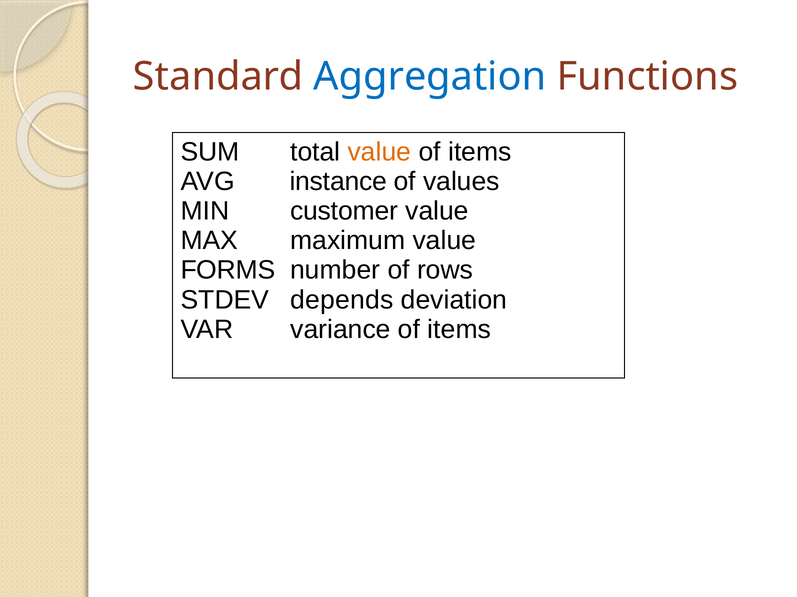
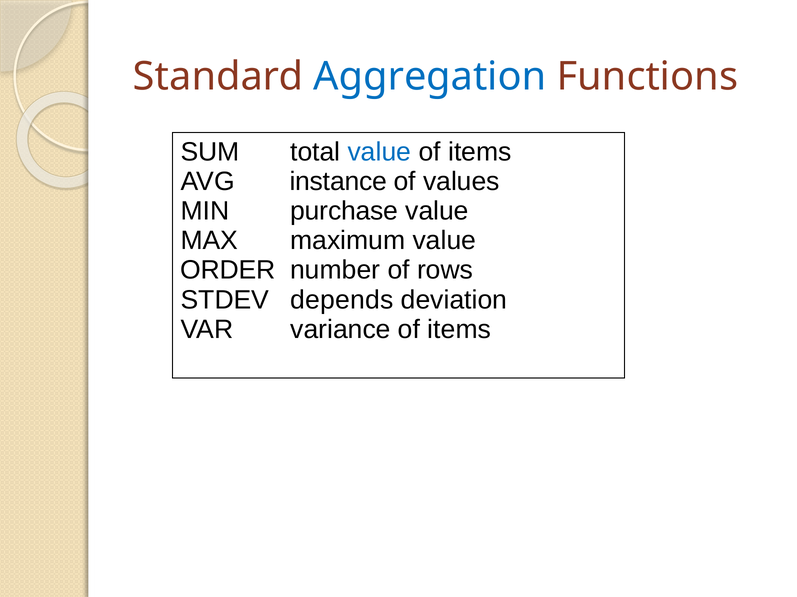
value colour: orange -> blue (379, 152)
customer: customer -> purchase (344, 211)
FORMS: FORMS -> ORDER (228, 271)
